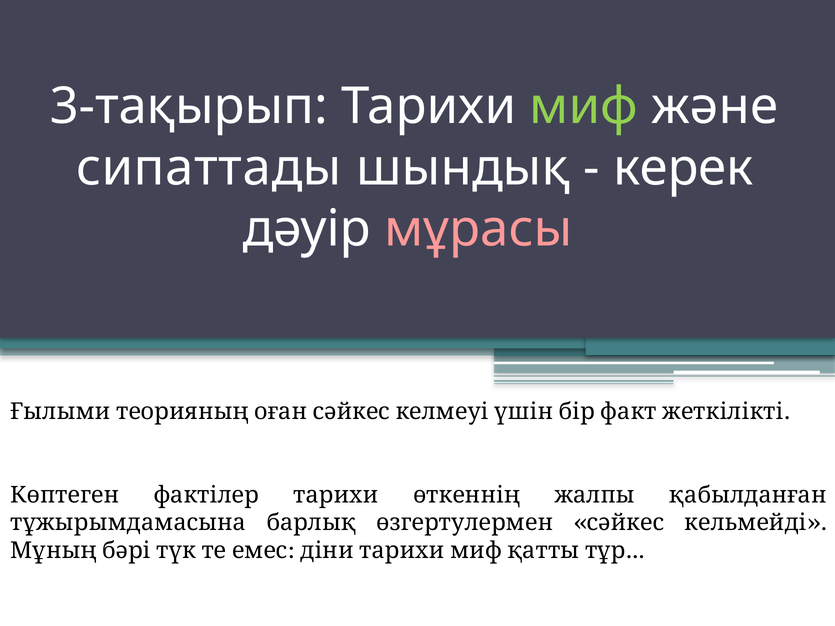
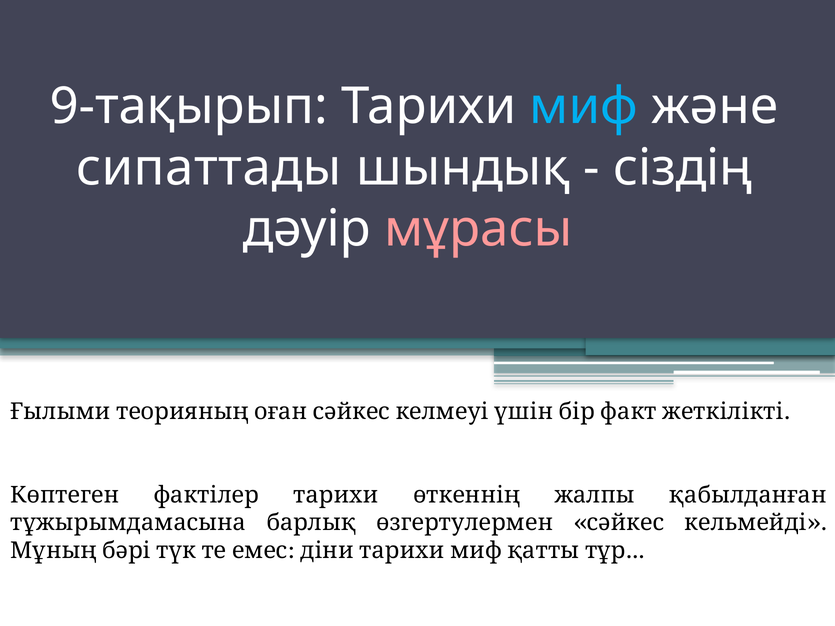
3-тақырып: 3-тақырып -> 9-тақырып (189, 107)
миф colour: light green -> light blue (584, 107)
керек: керек -> сіздің (683, 168)
